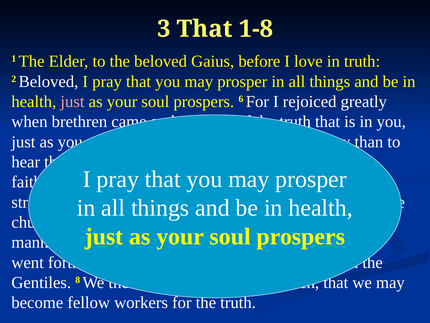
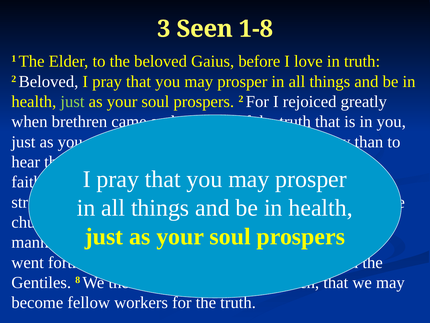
3 That: That -> Seen (205, 29)
just colour: pink -> light green (72, 101)
prospers 6: 6 -> 2 (241, 99)
